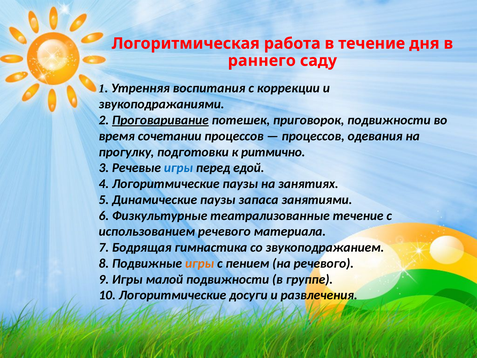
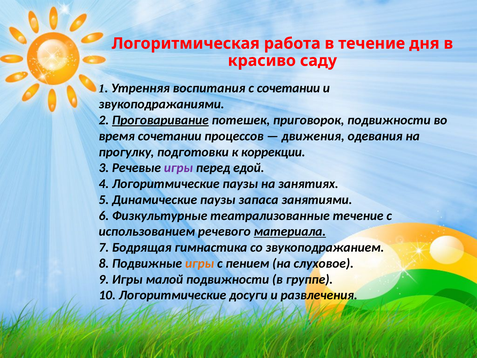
раннего: раннего -> красиво (262, 61)
с коррекции: коррекции -> сочетании (288, 88)
процессов: процессов -> движения (313, 136)
ритмично: ритмично -> коррекции (273, 152)
игры colour: blue -> purple (178, 168)
материала underline: none -> present (290, 231)
на речевого: речевого -> слуховое (324, 263)
